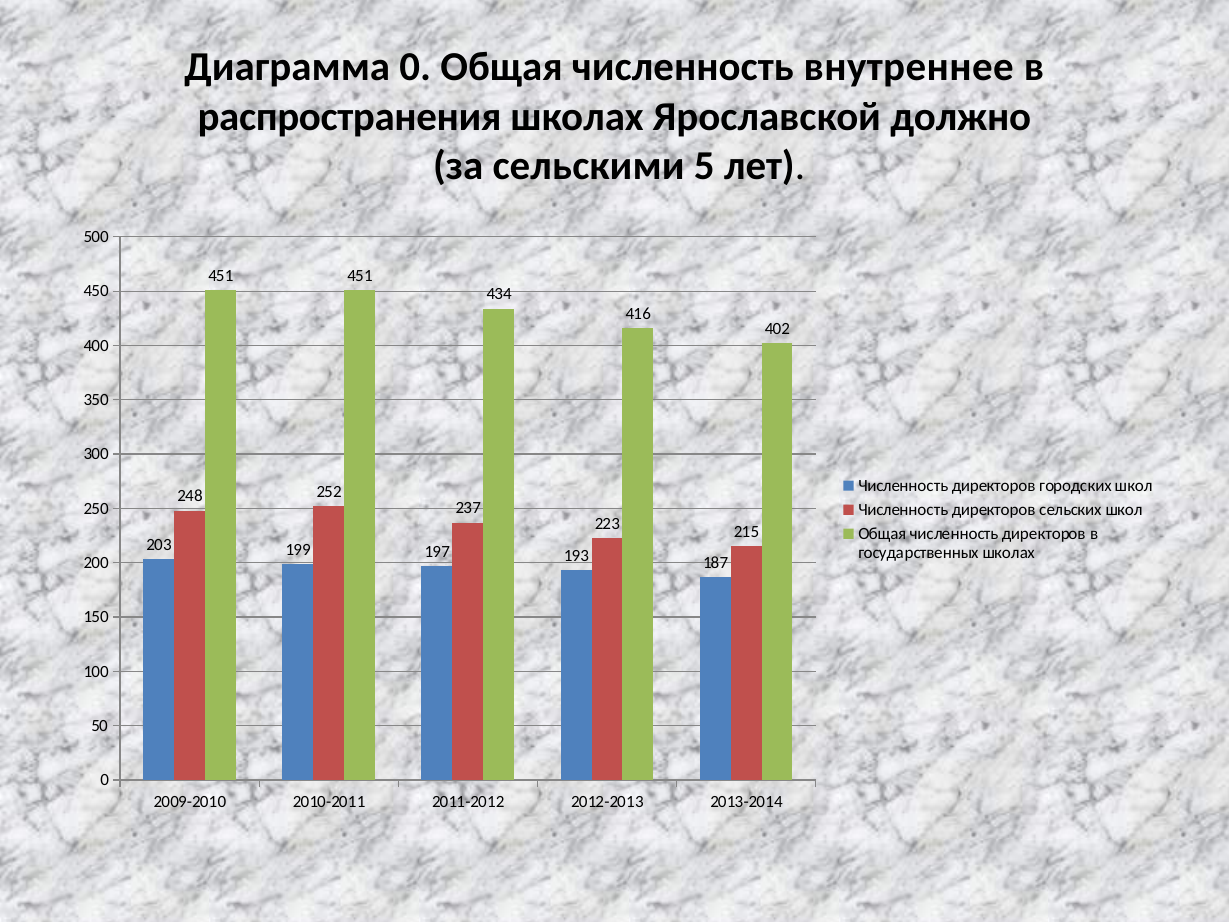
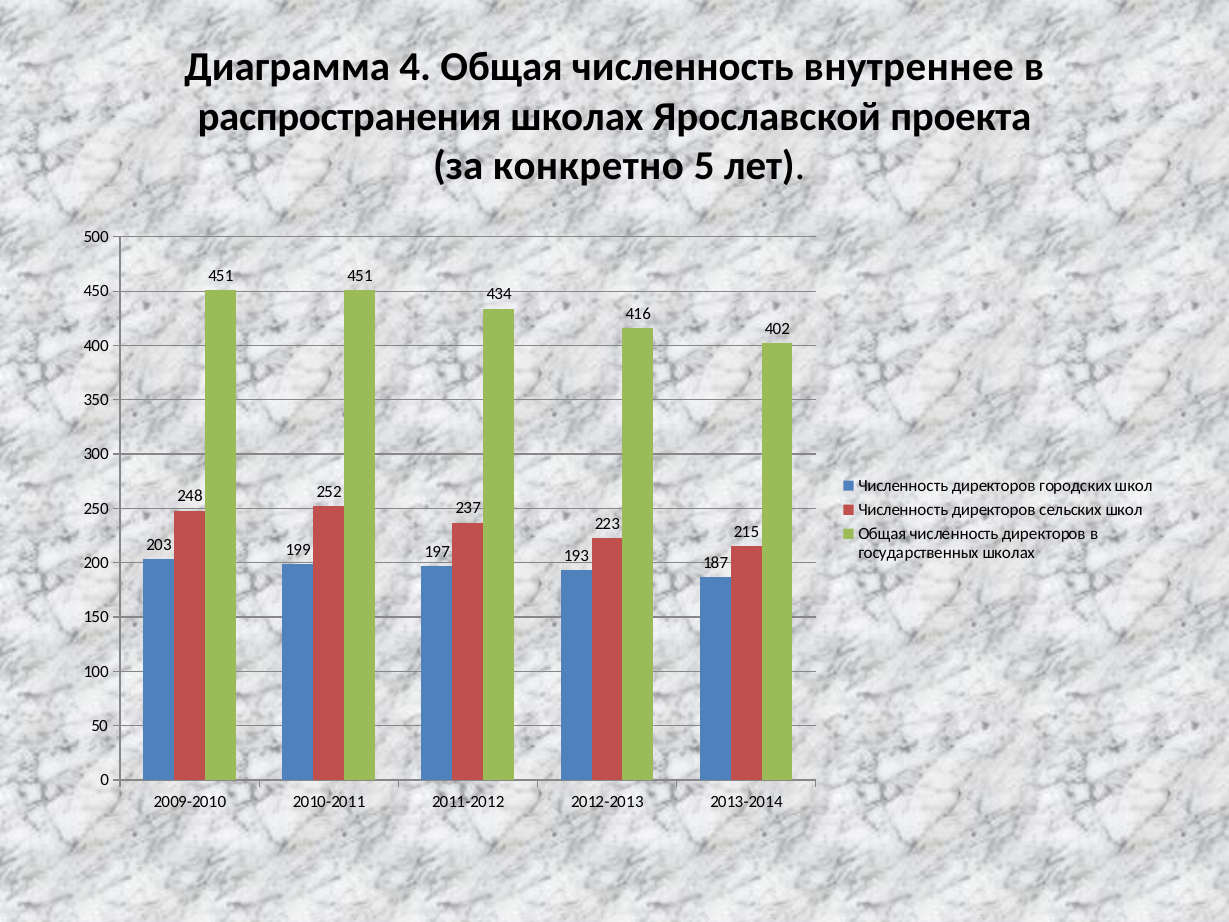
Диаграмма 0: 0 -> 4 (415, 67)
должно: должно -> проекта (961, 117)
сельскими: сельскими -> конкретно (588, 166)
